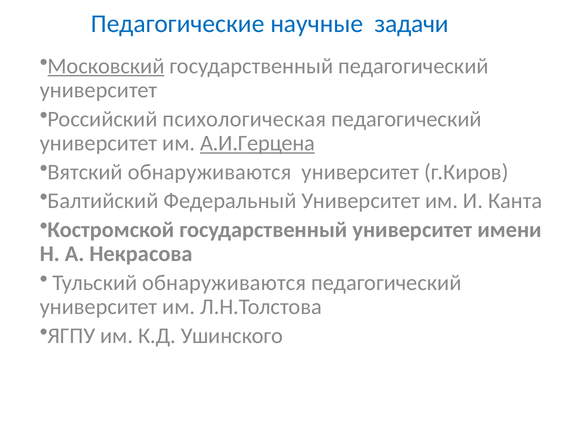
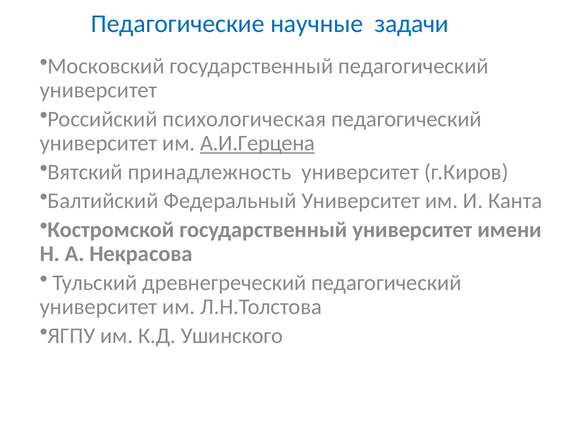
Московский underline: present -> none (106, 66)
Вятский обнаруживаются: обнаруживаются -> принадлежность (210, 172)
Тульский обнаруживаются: обнаруживаются -> древнегреческий (224, 283)
